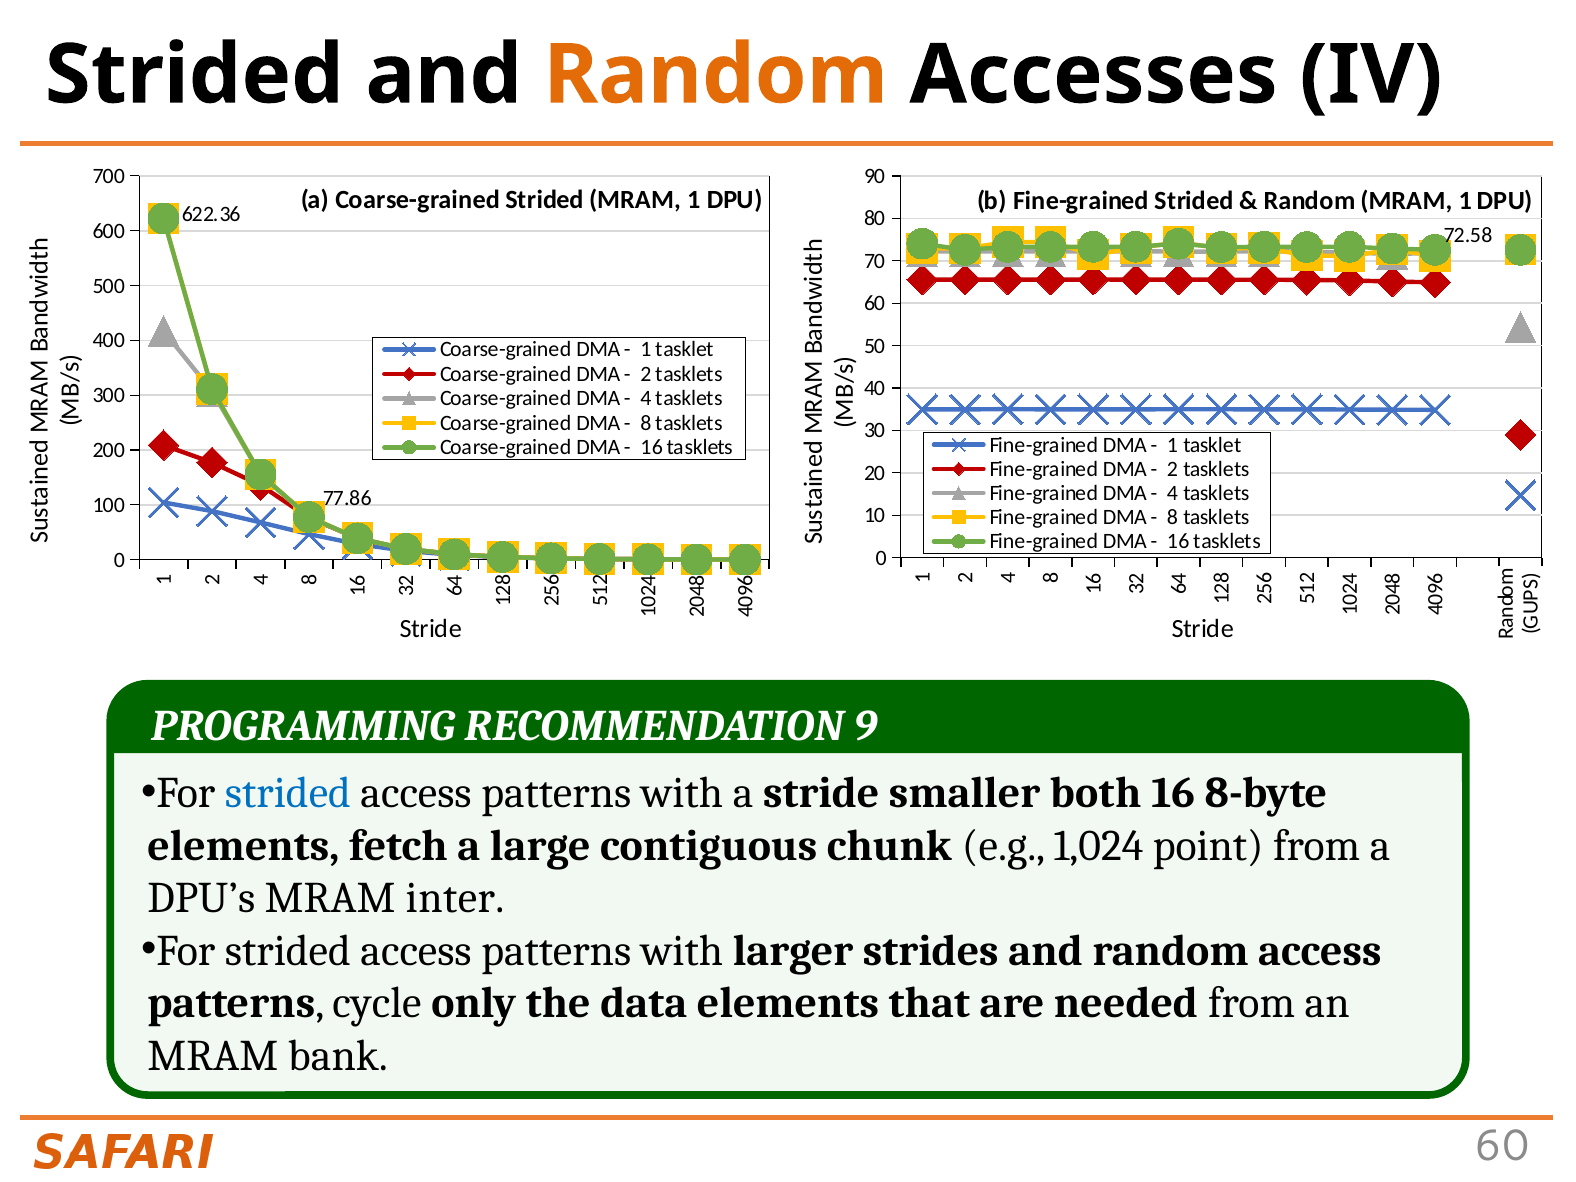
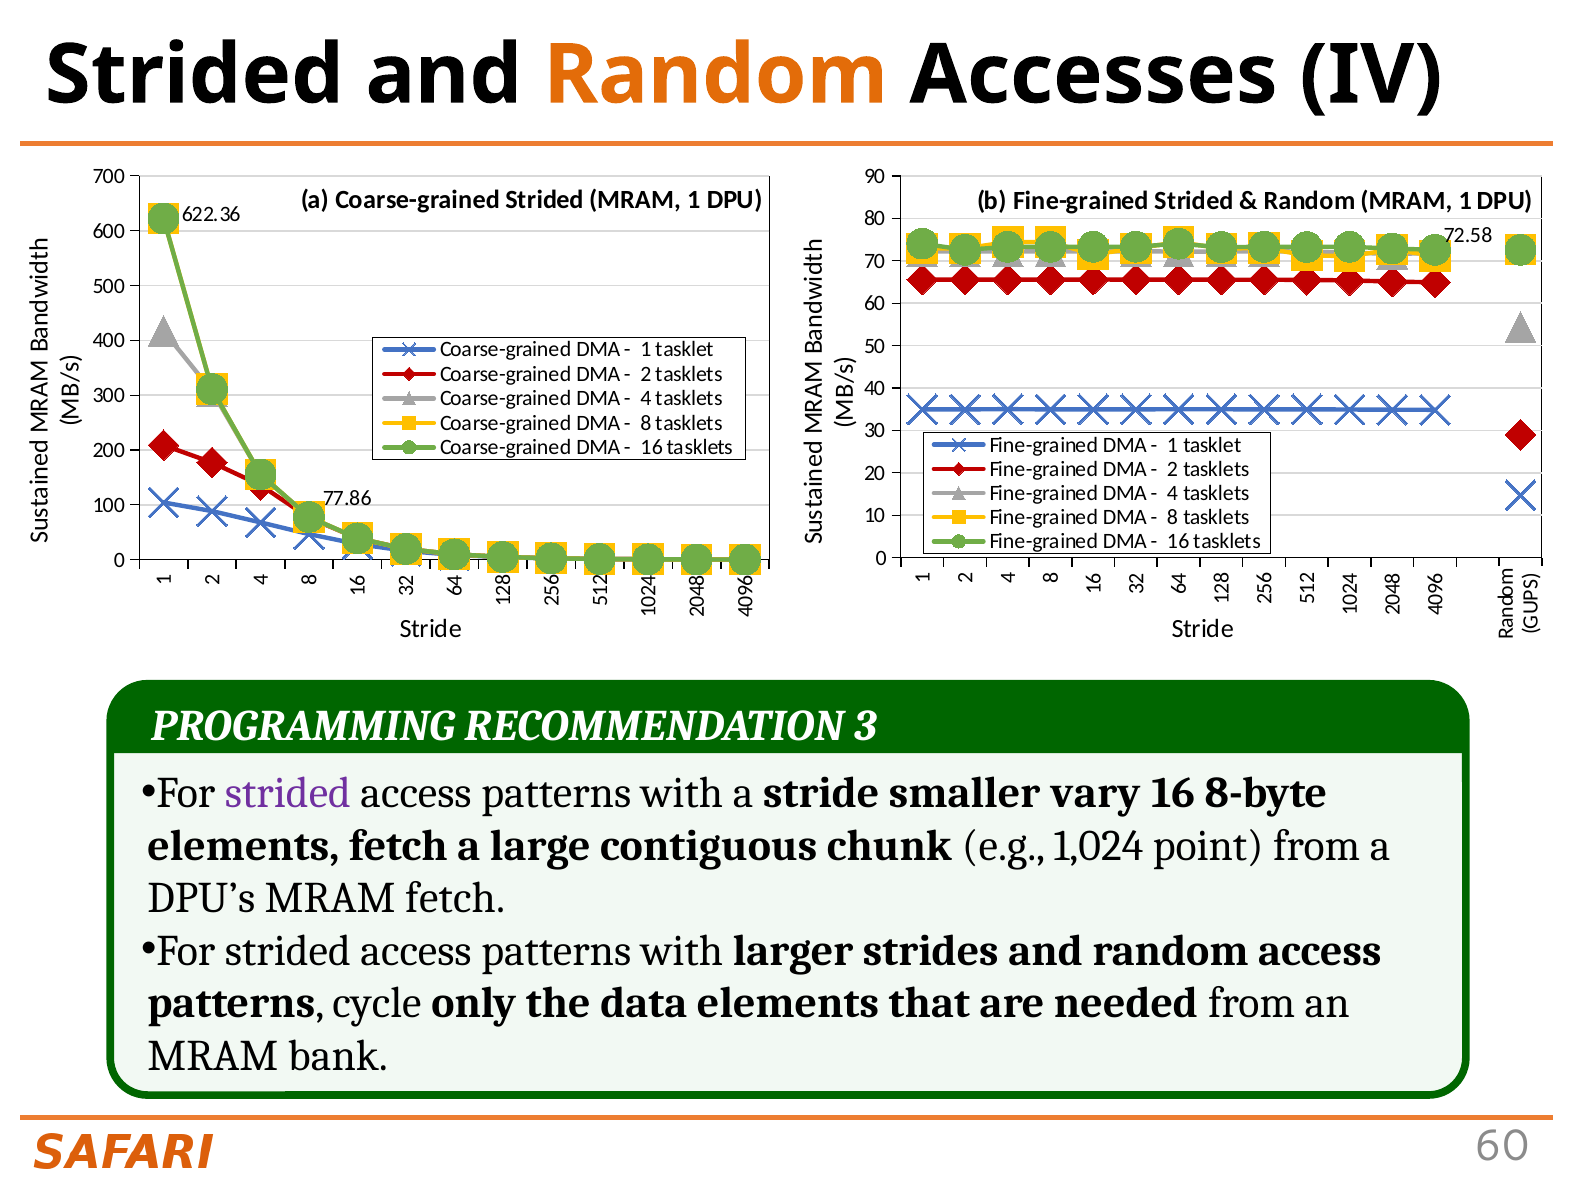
RECOMMENDATION 9: 9 -> 3 (866, 726)
strided colour: blue -> purple (288, 793)
both: both -> vary (1096, 793)
MRAM inter: inter -> fetch (455, 898)
